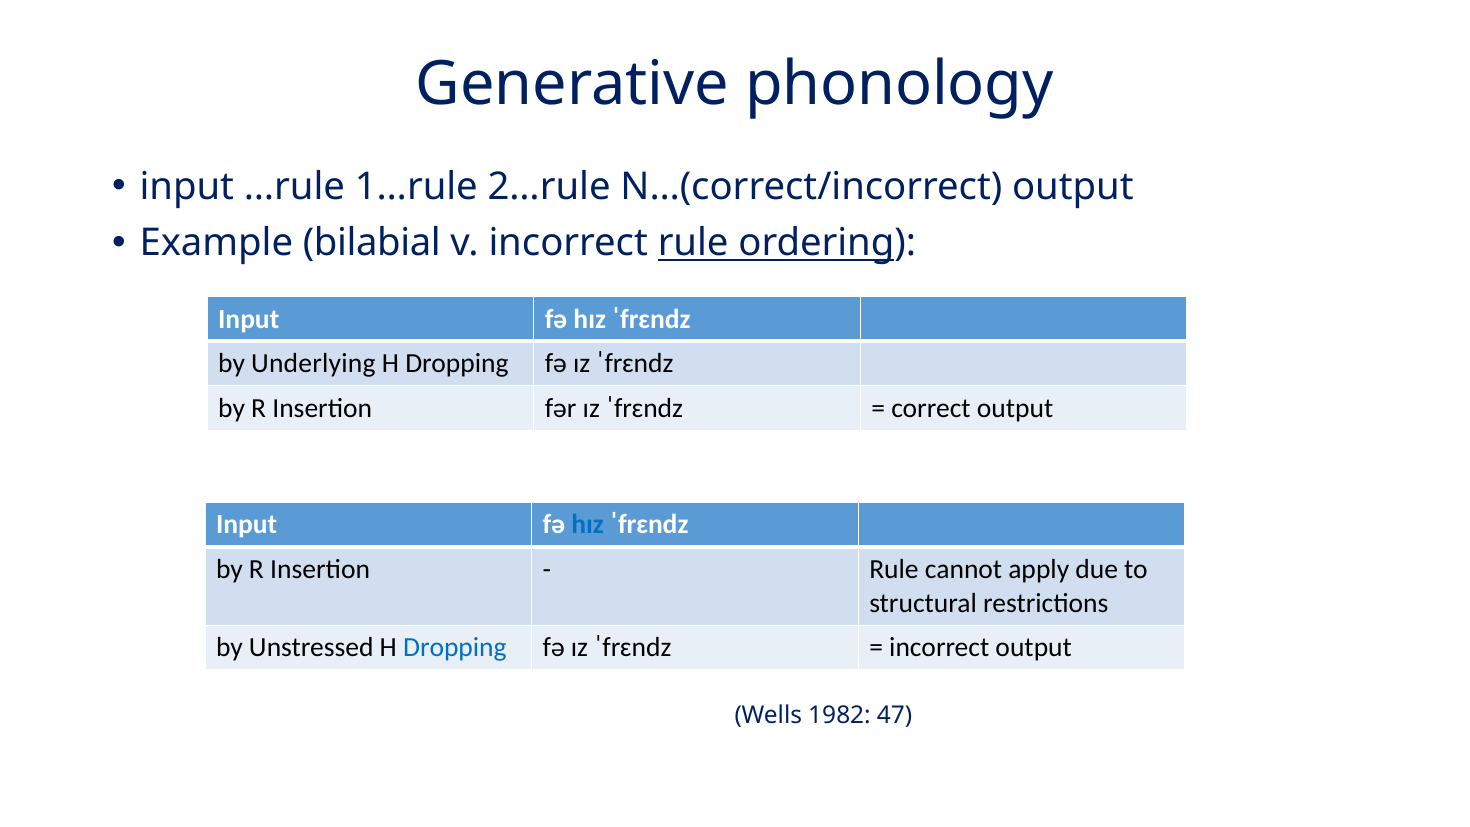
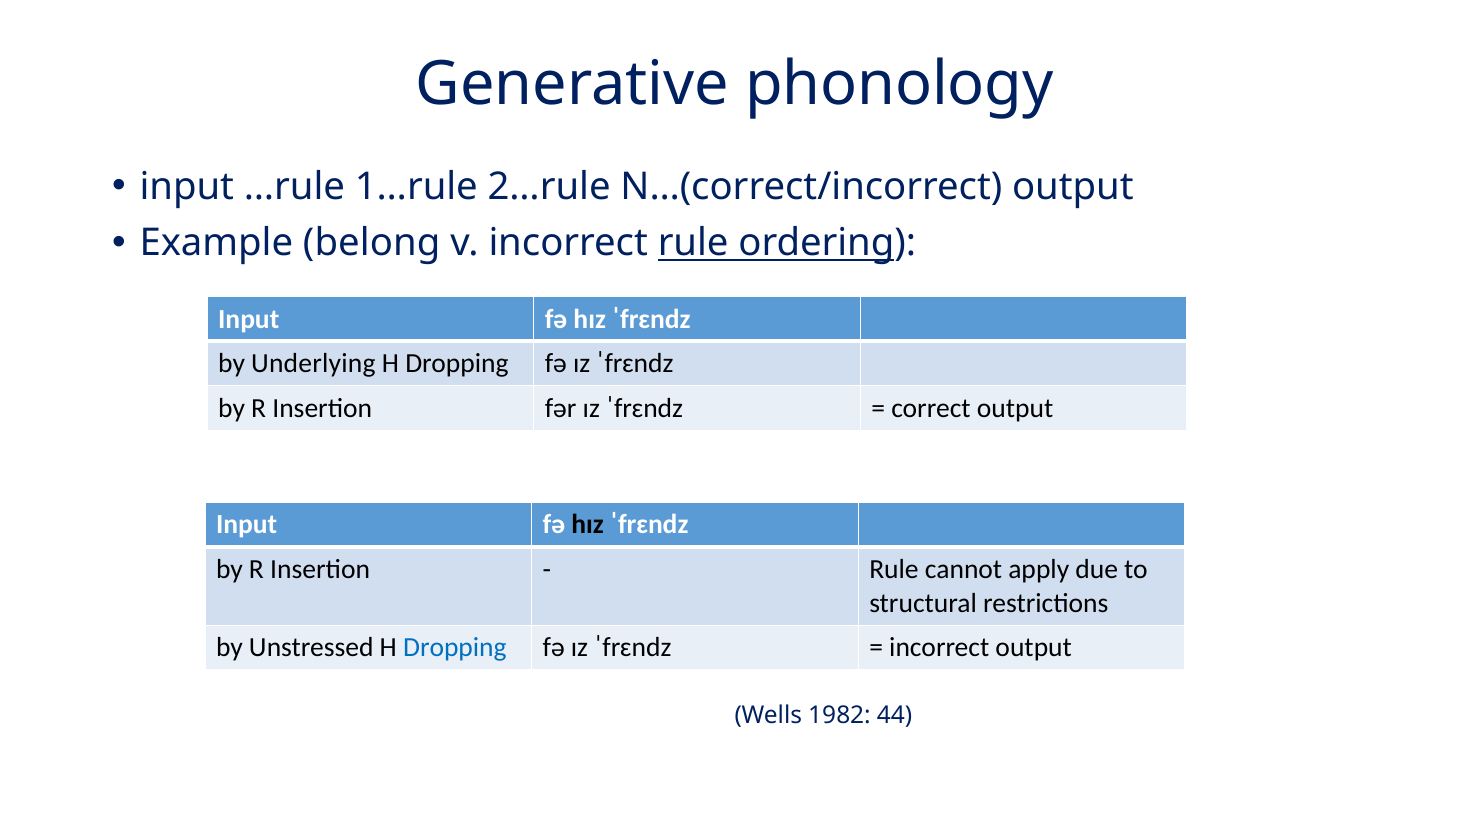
bilabial: bilabial -> belong (372, 243)
hɪz colour: blue -> black (588, 525)
47: 47 -> 44 (895, 715)
